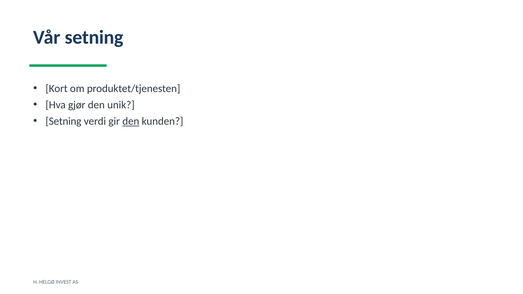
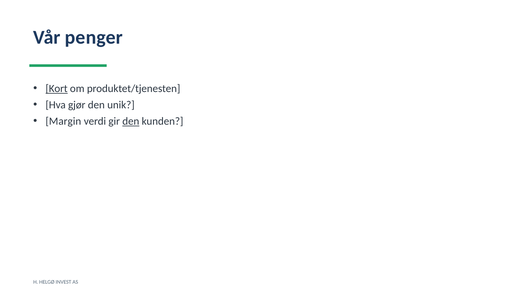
Vår setning: setning -> penger (94, 37)
Kort underline: none -> present (57, 89)
Setning: Setning -> Margin (63, 121)
